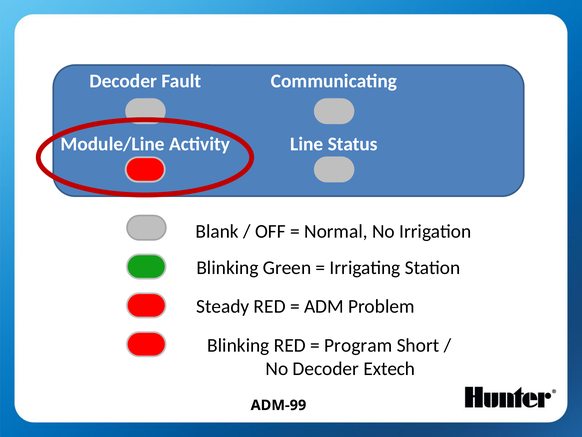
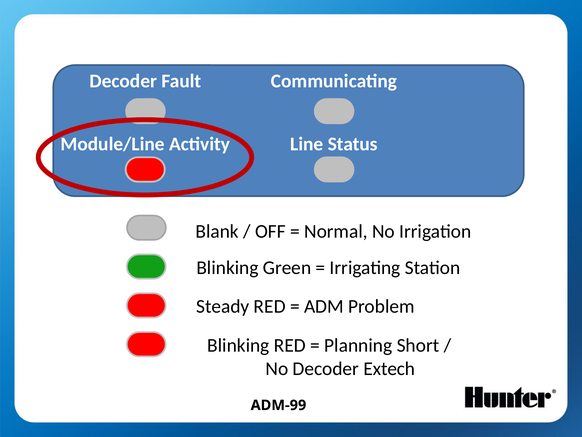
Program: Program -> Planning (358, 345)
